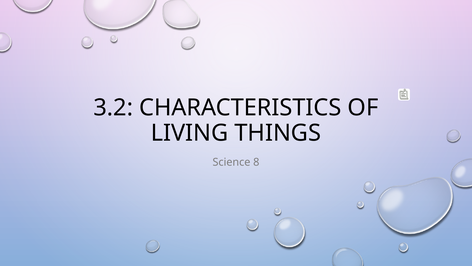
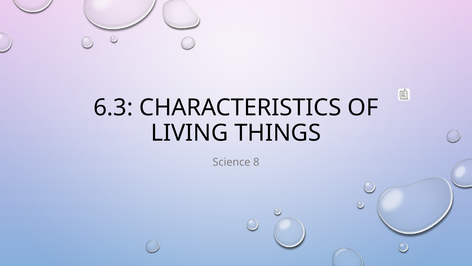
3.2: 3.2 -> 6.3 (113, 107)
